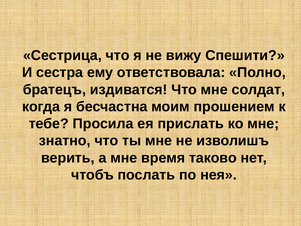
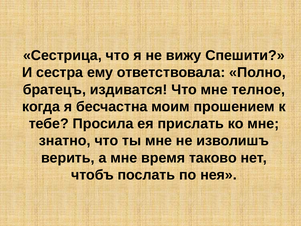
солдат: солдат -> телное (258, 89)
